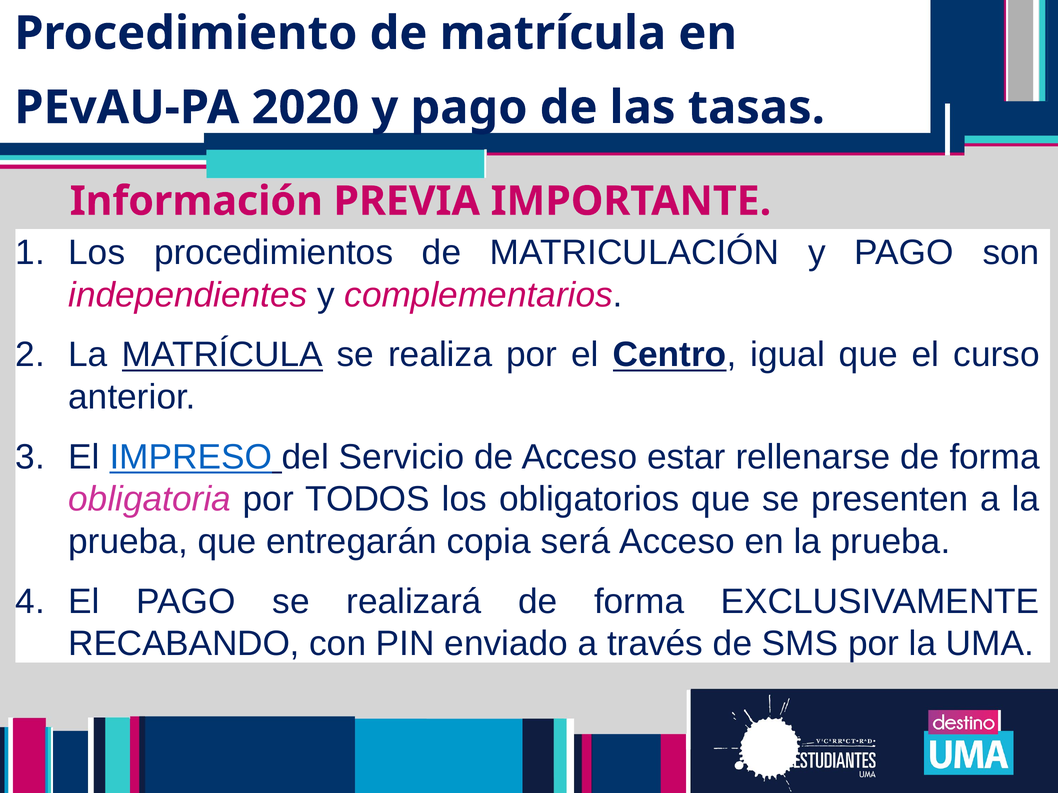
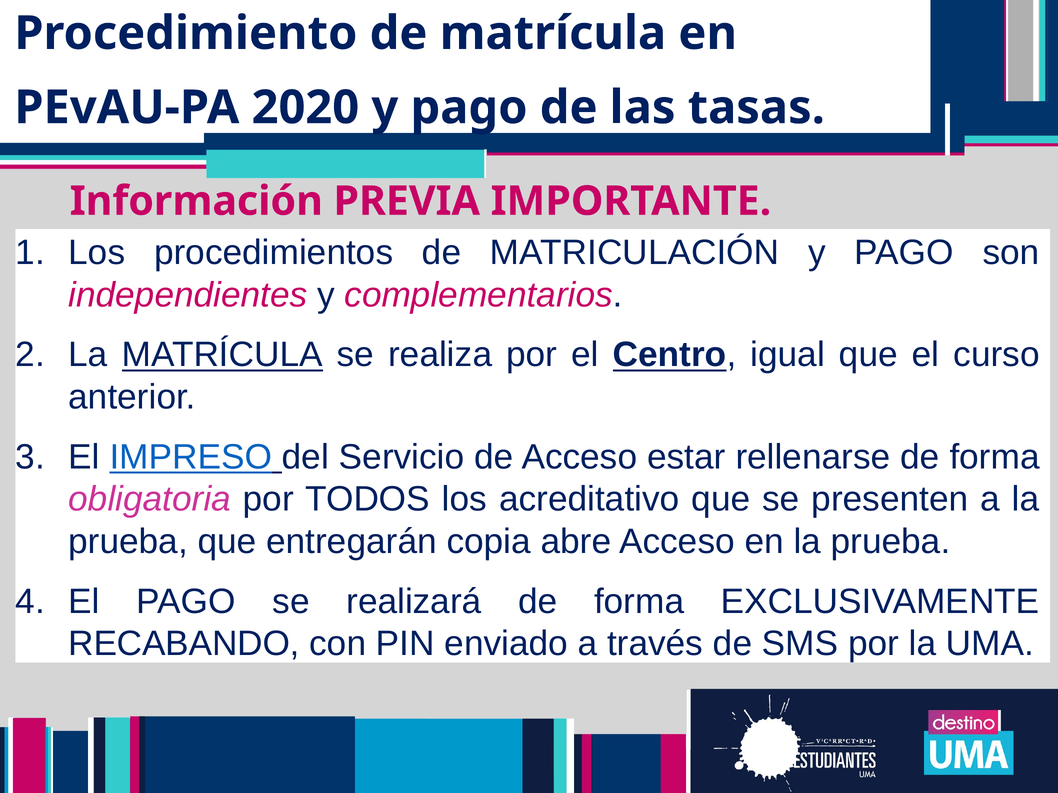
obligatorios: obligatorios -> acreditativo (589, 500)
será: será -> abre (576, 542)
